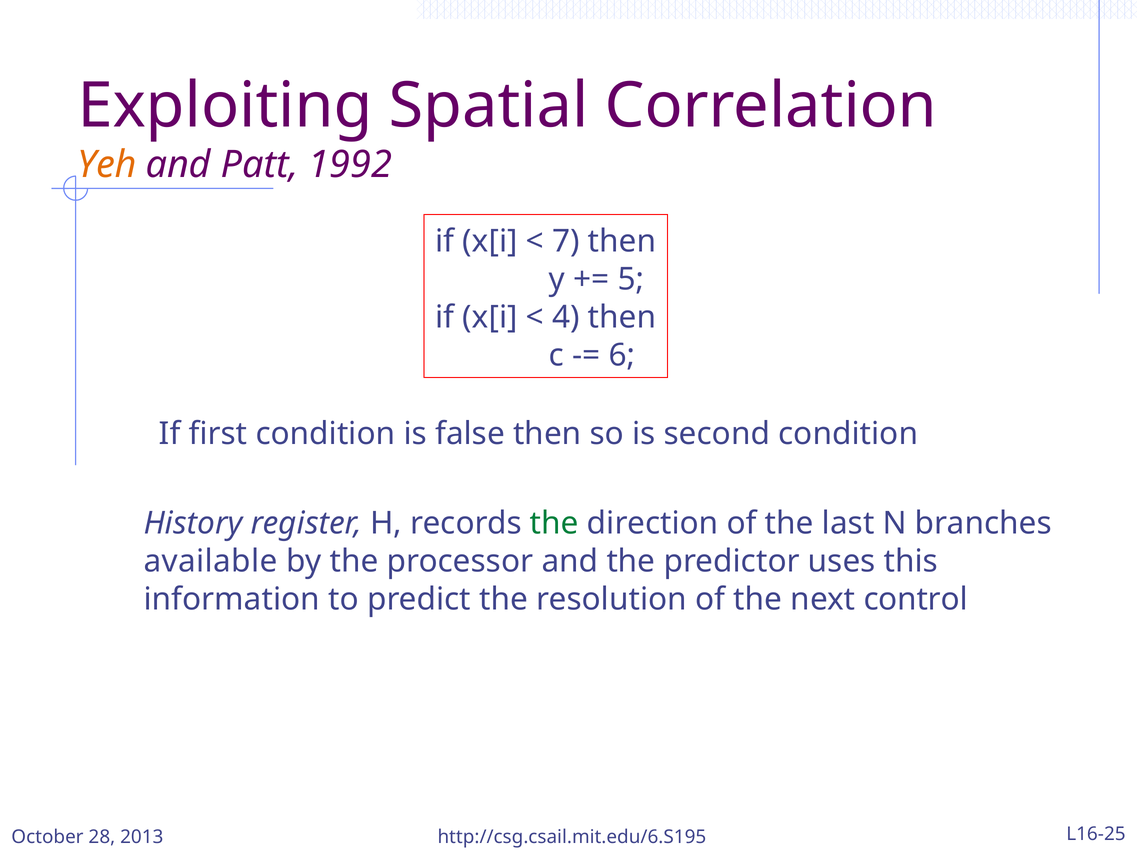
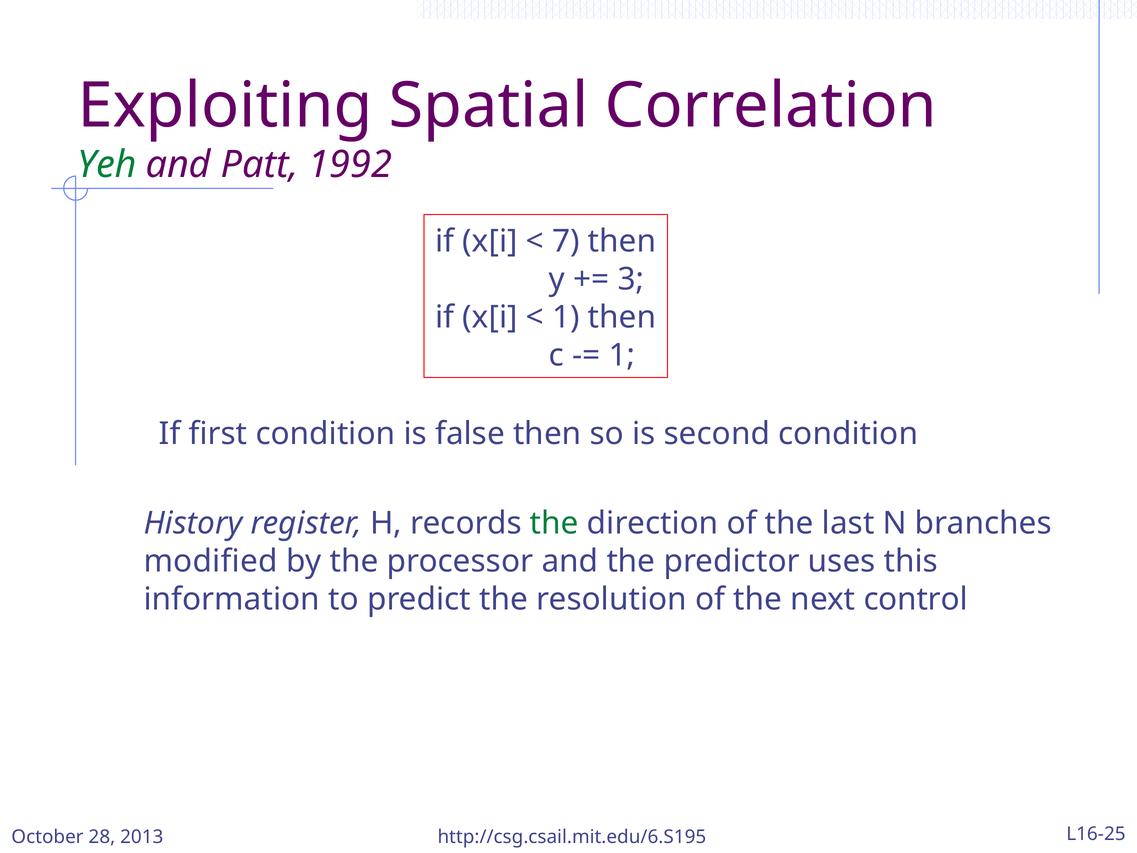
Yeh colour: orange -> green (107, 165)
5: 5 -> 3 (631, 279)
4: 4 -> 1 (566, 317)
6: 6 -> 1 (622, 355)
available: available -> modified (211, 561)
